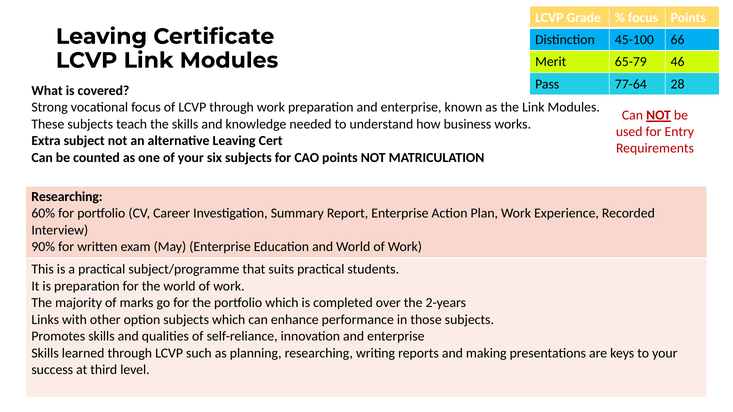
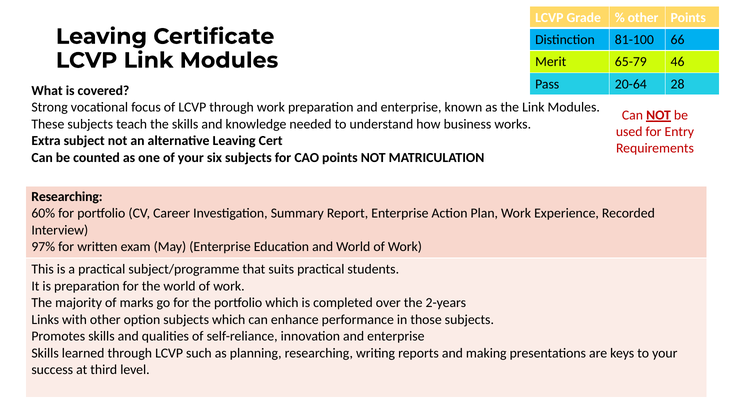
focus: focus -> other (643, 18)
45-100: 45-100 -> 81-100 (634, 40)
77-64: 77-64 -> 20-64 (631, 84)
90%: 90% -> 97% (43, 247)
